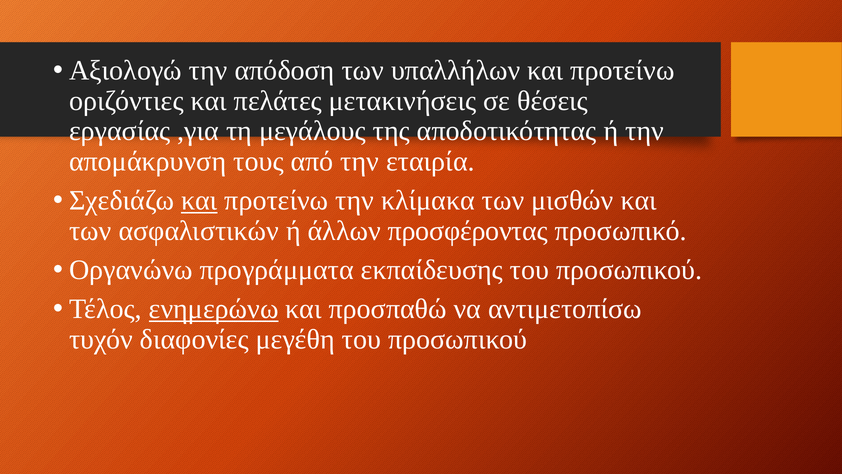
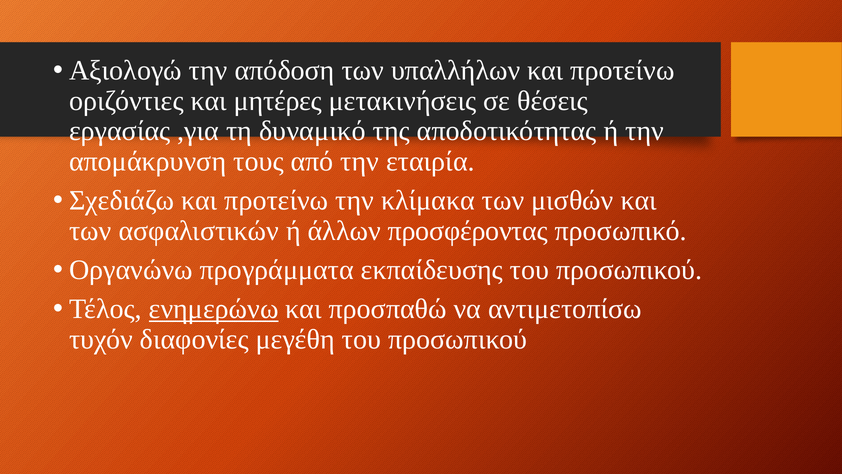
πελάτες: πελάτες -> μητέρες (278, 101)
μεγάλους: μεγάλους -> δυναμικό (312, 131)
και underline: present -> none (199, 200)
